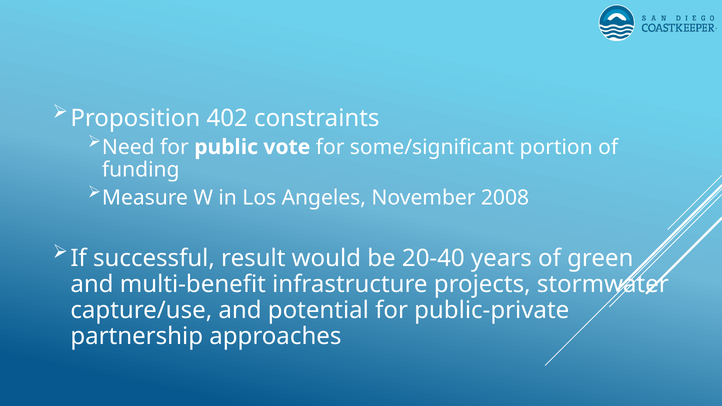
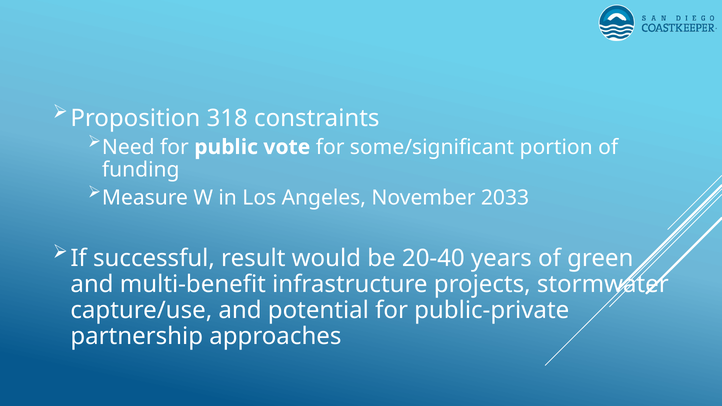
402: 402 -> 318 (227, 118)
2008: 2008 -> 2033 (505, 198)
